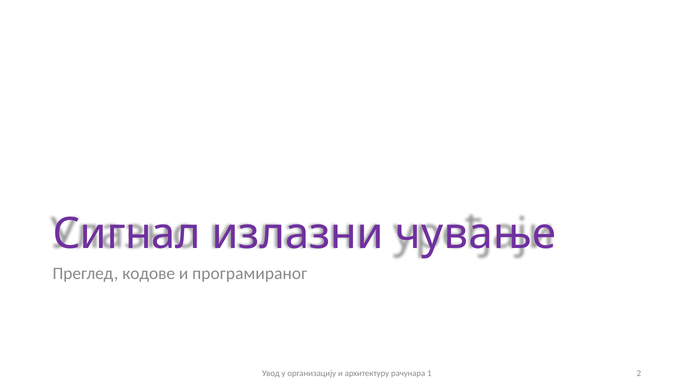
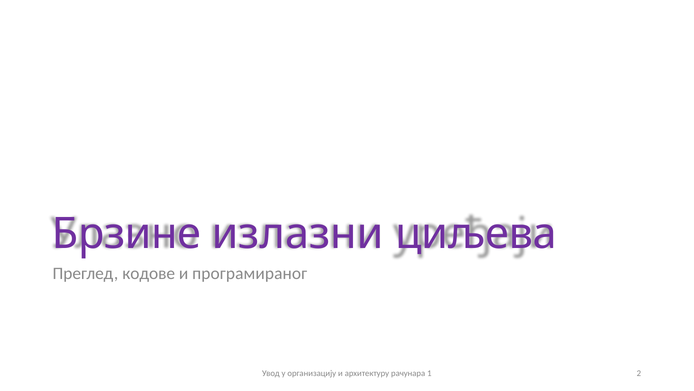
Сигнал: Сигнал -> Брзине (127, 233)
чување: чување -> циљева (476, 233)
